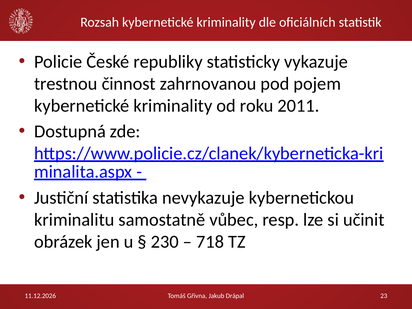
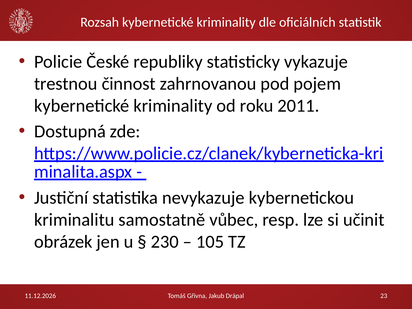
718: 718 -> 105 (210, 242)
